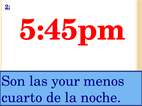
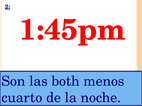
5:45pm: 5:45pm -> 1:45pm (72, 30)
your: your -> both (66, 82)
